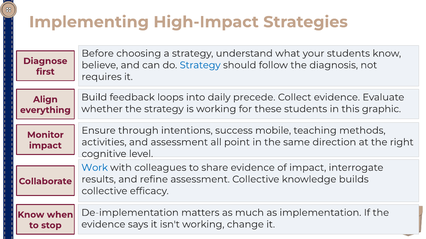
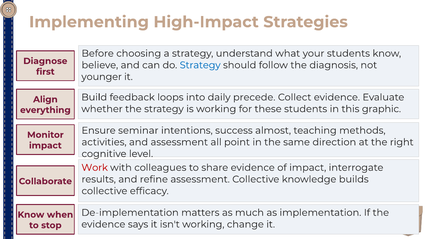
requires: requires -> younger (102, 77)
through: through -> seminar (138, 131)
mobile: mobile -> almost (273, 131)
Work colour: blue -> red (95, 168)
